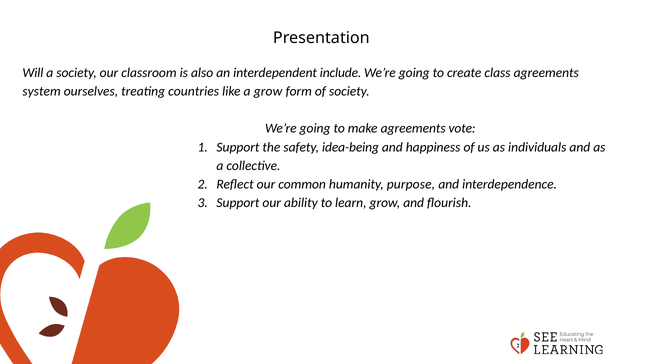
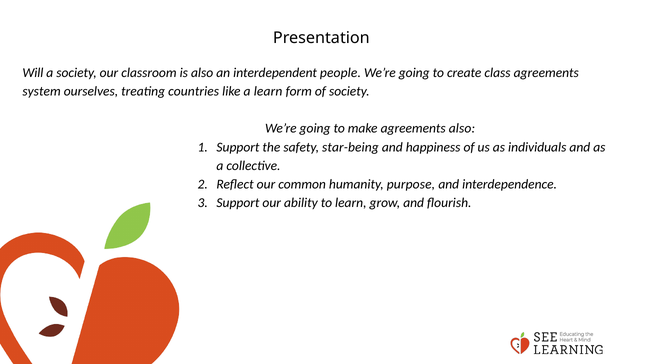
include: include -> people (340, 73)
a grow: grow -> learn (268, 91)
agreements vote: vote -> also (462, 129)
idea-being: idea-being -> star-being (350, 147)
